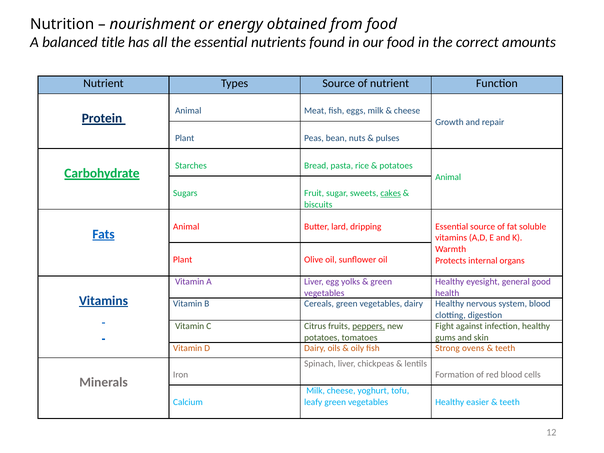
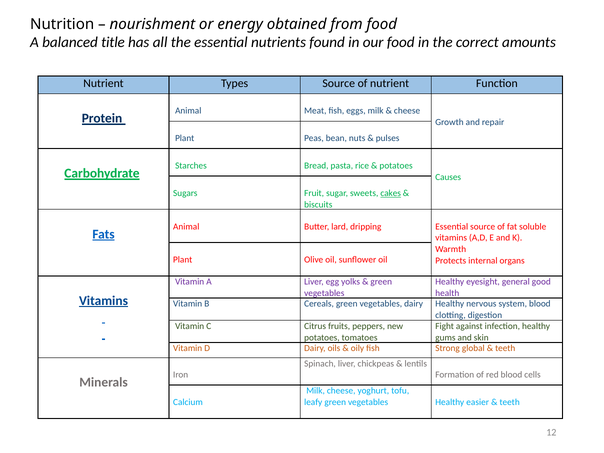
Animal: Animal -> Causes (448, 177)
peppers underline: present -> none (369, 326)
ovens: ovens -> global (473, 348)
